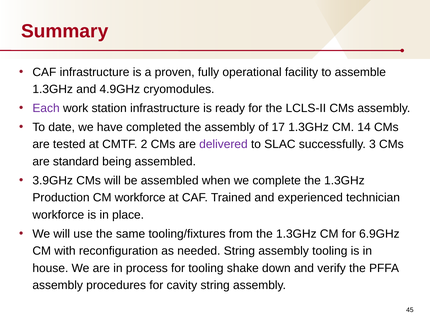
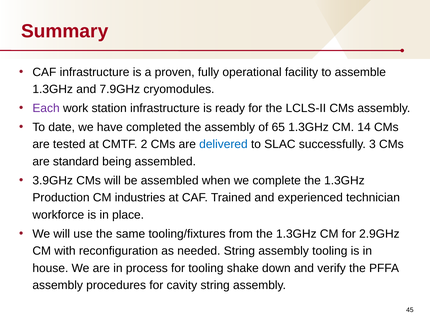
4.9GHz: 4.9GHz -> 7.9GHz (120, 89)
17: 17 -> 65 (278, 127)
delivered colour: purple -> blue (223, 145)
CM workforce: workforce -> industries (140, 198)
6.9GHz: 6.9GHz -> 2.9GHz (379, 234)
